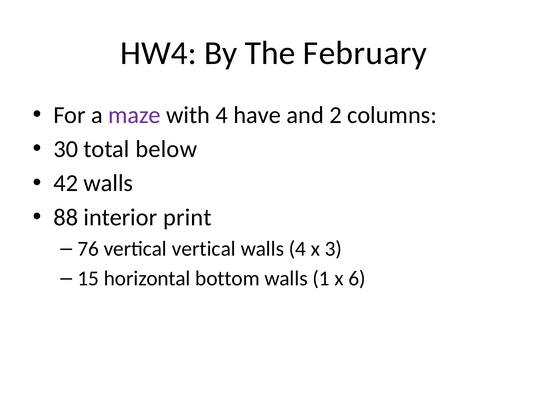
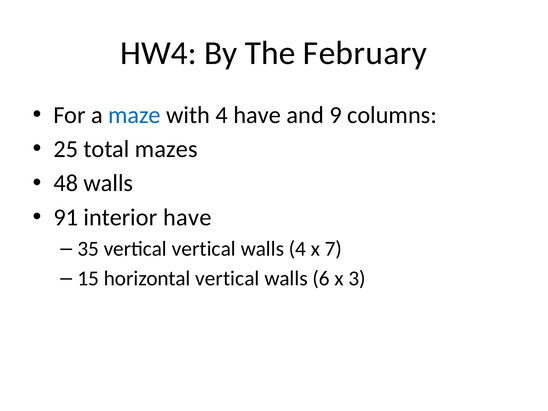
maze colour: purple -> blue (134, 115)
2: 2 -> 9 (336, 115)
30: 30 -> 25 (66, 149)
below: below -> mazes (166, 149)
42: 42 -> 48 (66, 183)
88: 88 -> 91 (66, 217)
interior print: print -> have (187, 217)
76: 76 -> 35 (88, 249)
3: 3 -> 7 (334, 249)
horizontal bottom: bottom -> vertical (227, 279)
1: 1 -> 6 (321, 279)
6: 6 -> 3 (357, 279)
